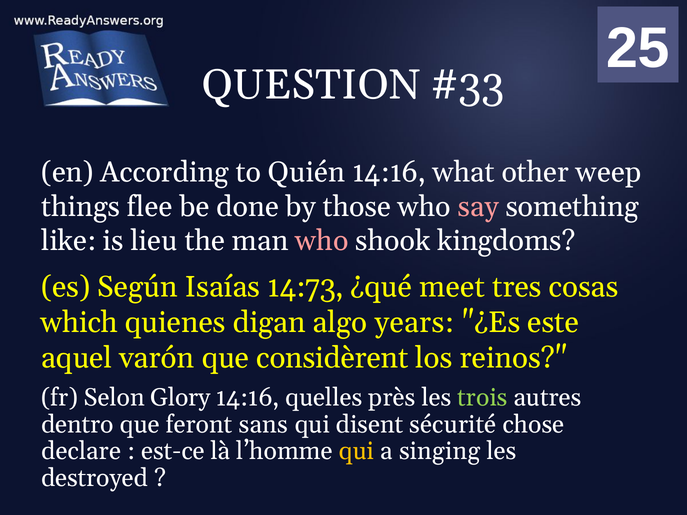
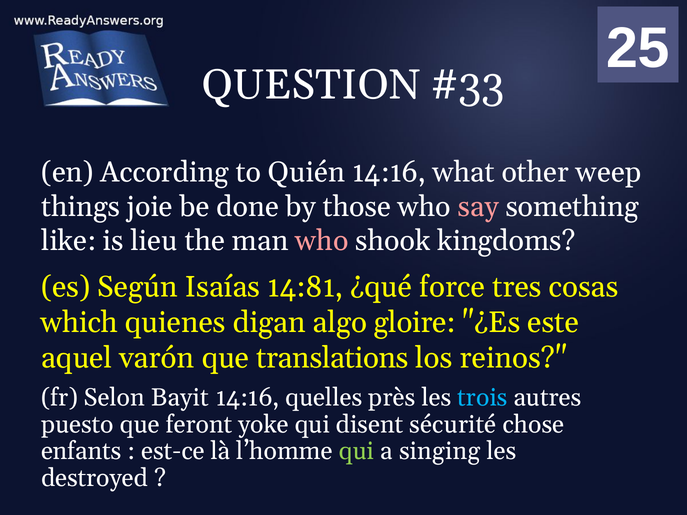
flee: flee -> joie (150, 207)
14:73: 14:73 -> 14:81 (305, 287)
meet: meet -> force (452, 287)
years: years -> gloire (415, 323)
considèrent: considèrent -> translations (332, 358)
Glory: Glory -> Bayit (180, 398)
trois colour: light green -> light blue (482, 398)
dentro: dentro -> puesto (77, 425)
sans: sans -> yoke (264, 425)
declare: declare -> enfants (81, 451)
qui colour: yellow -> light green (356, 451)
